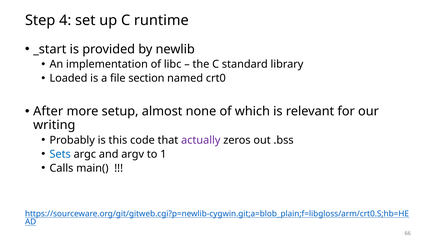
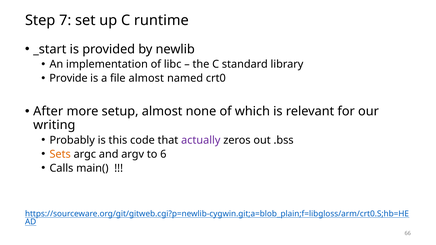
4: 4 -> 7 (65, 20)
Loaded: Loaded -> Provide (69, 78)
file section: section -> almost (146, 78)
Sets colour: blue -> orange (60, 154)
1: 1 -> 6 (163, 154)
